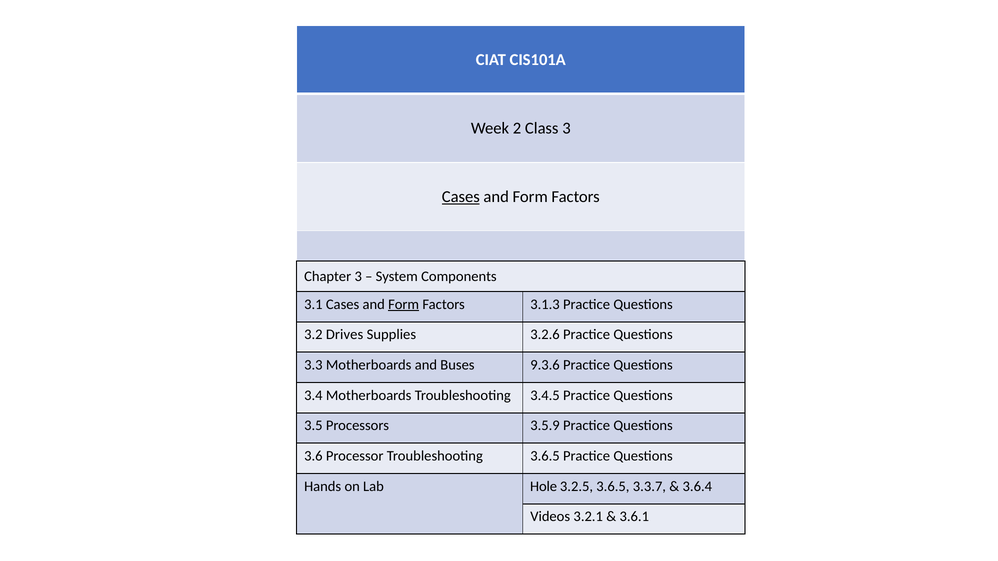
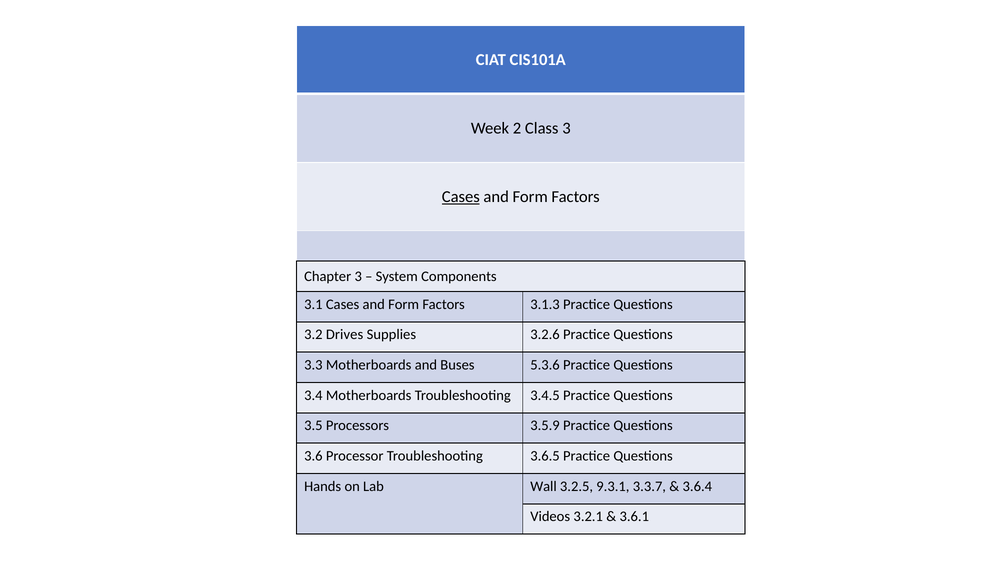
Form underline: present -> none (404, 304)
9.3.6: 9.3.6 -> 5.3.6 (545, 365)
Hole: Hole -> Wall (543, 487)
3.2.5 3.6.5: 3.6.5 -> 9.3.1 (613, 487)
